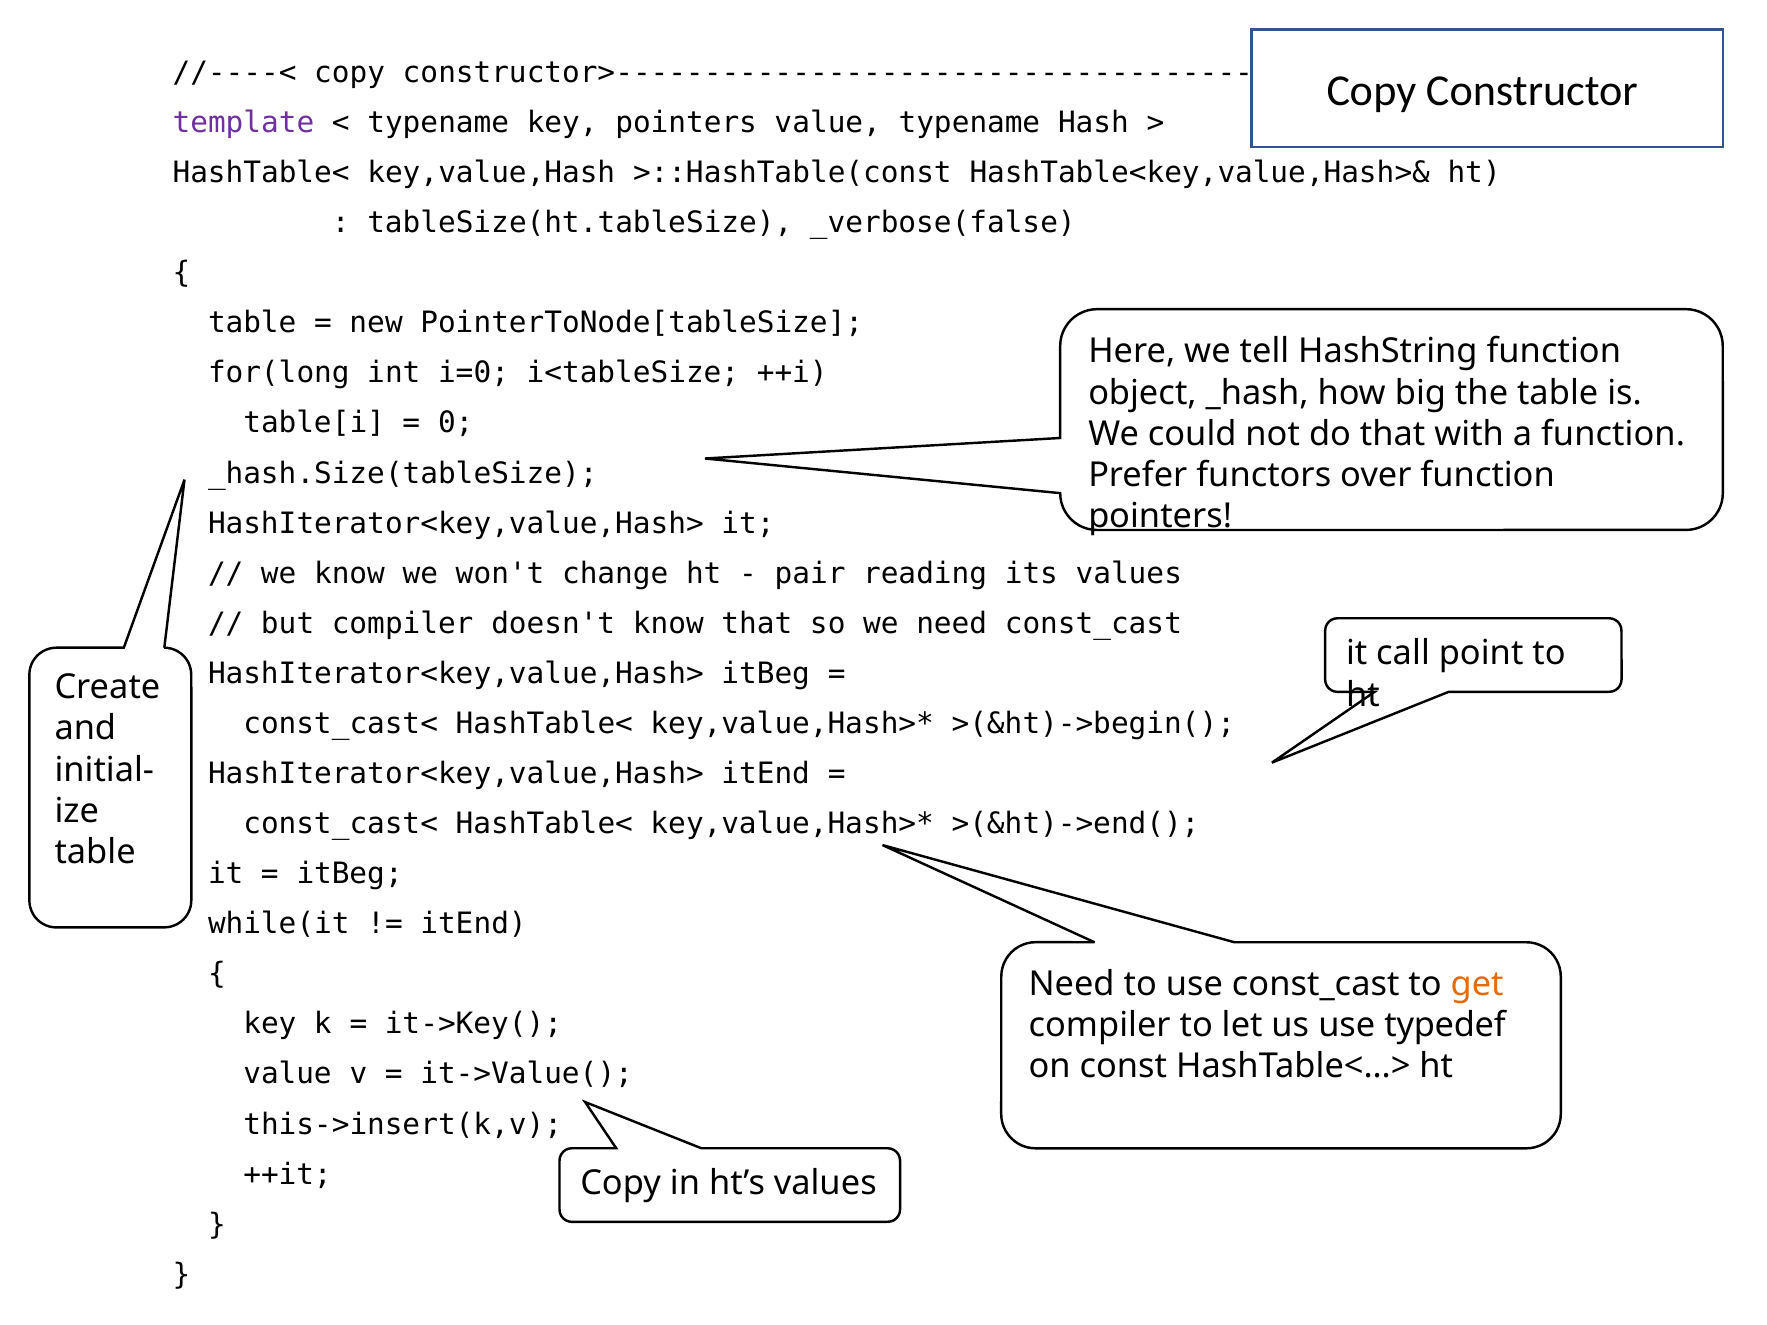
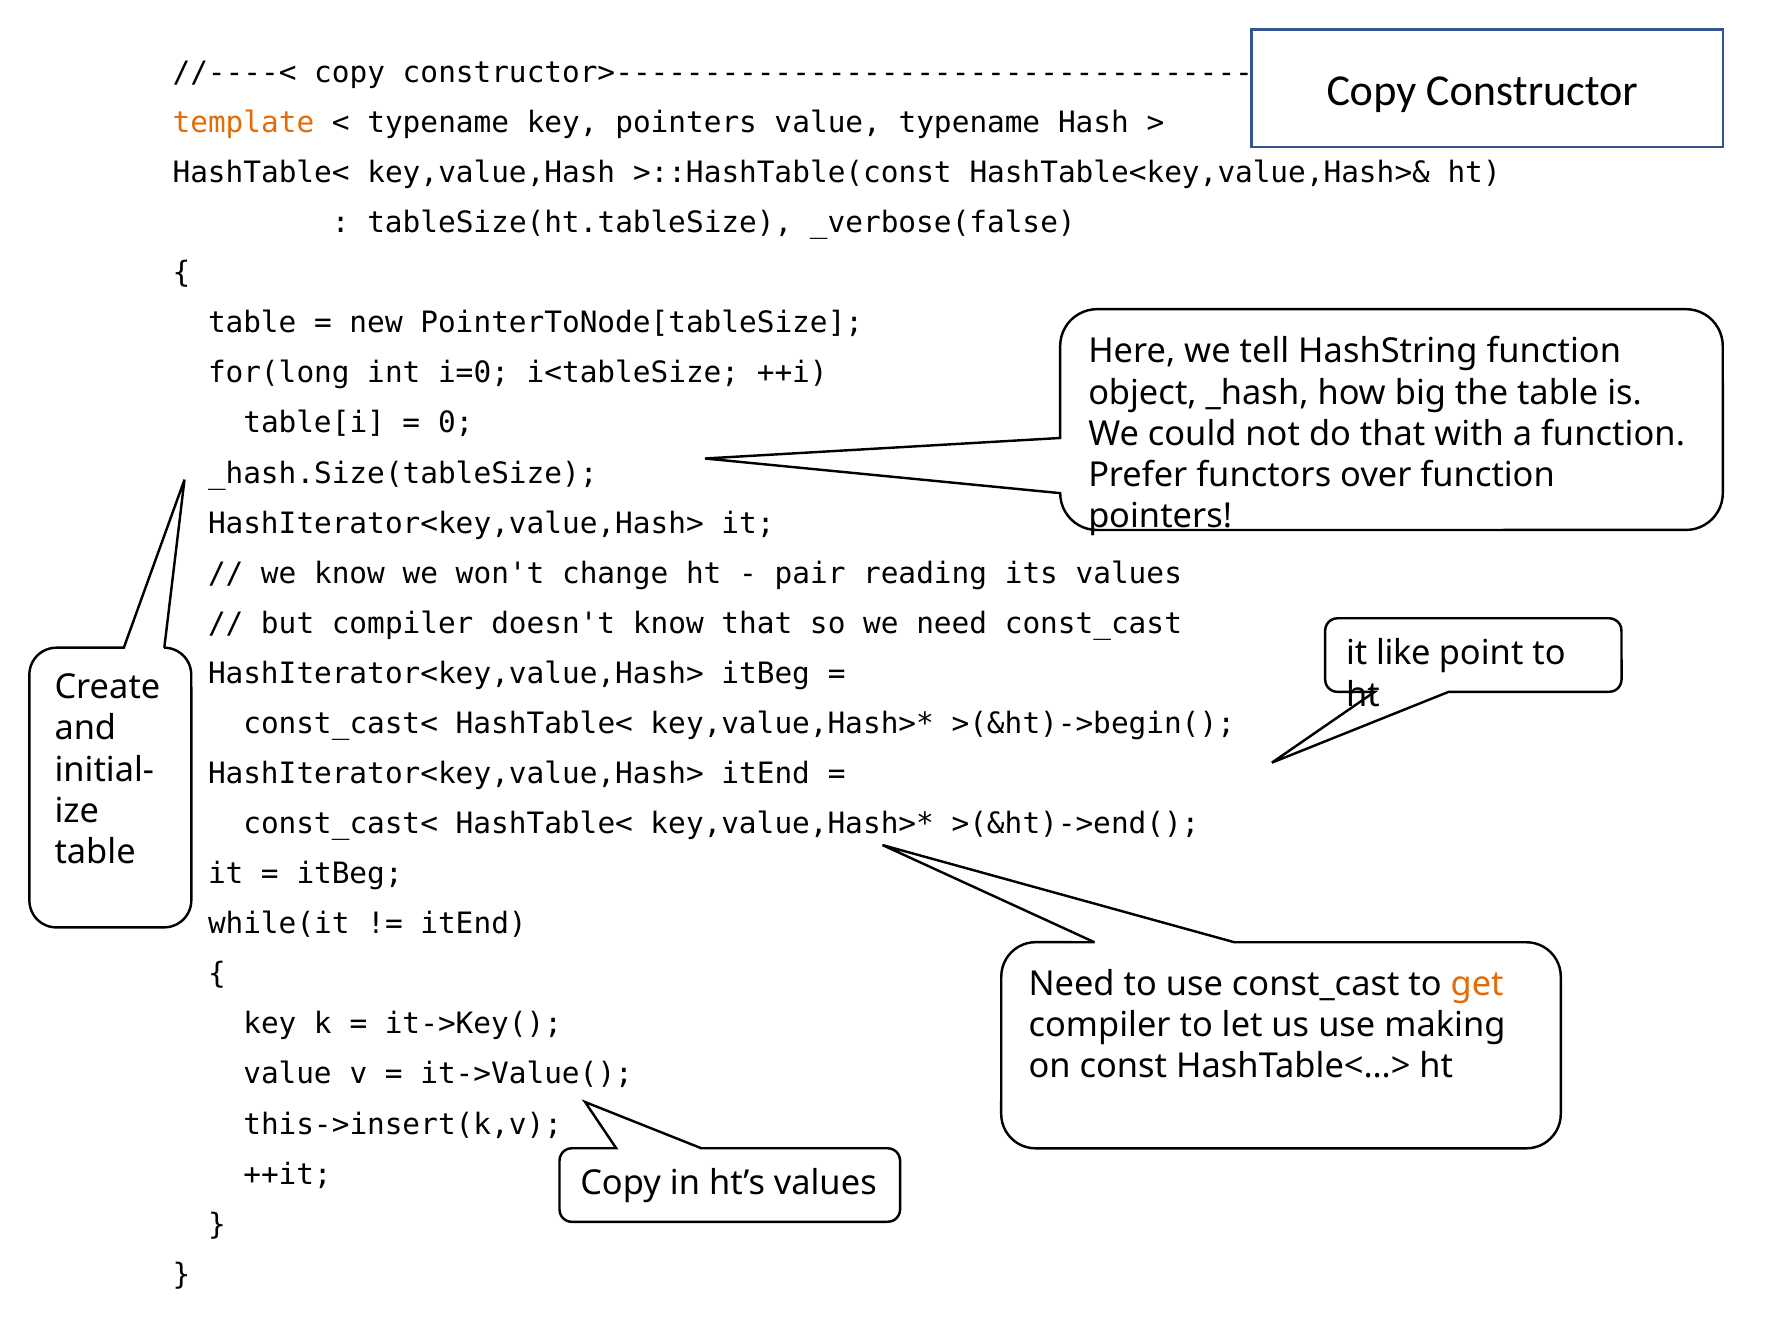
template colour: purple -> orange (243, 123)
call: call -> like (1403, 654)
typedef: typedef -> making (1445, 1025)
